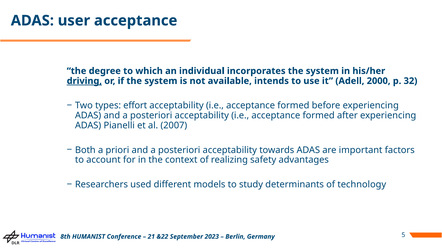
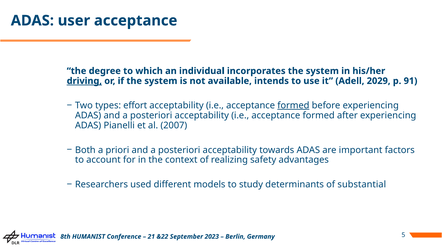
2000: 2000 -> 2029 (379, 81)
32: 32 -> 91 (411, 81)
formed underline: none -> present (293, 105)
technology: technology -> substantial (362, 184)
